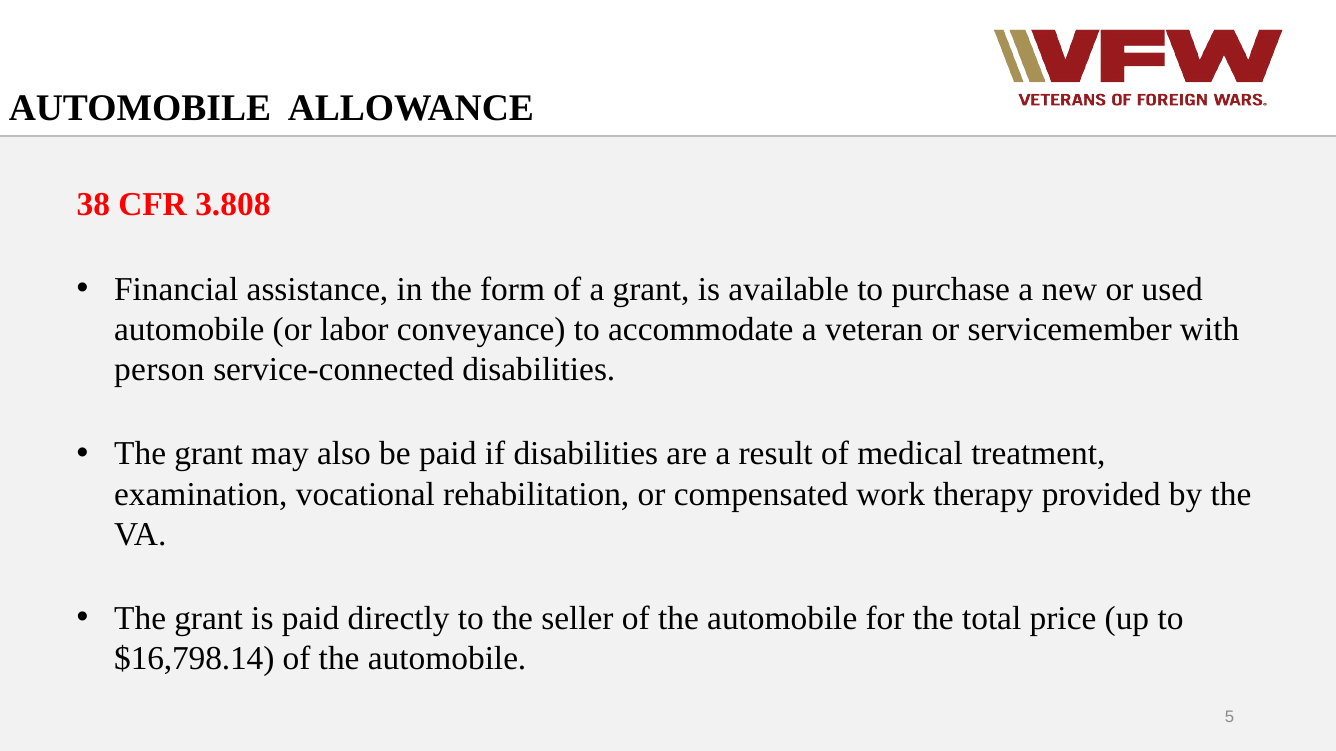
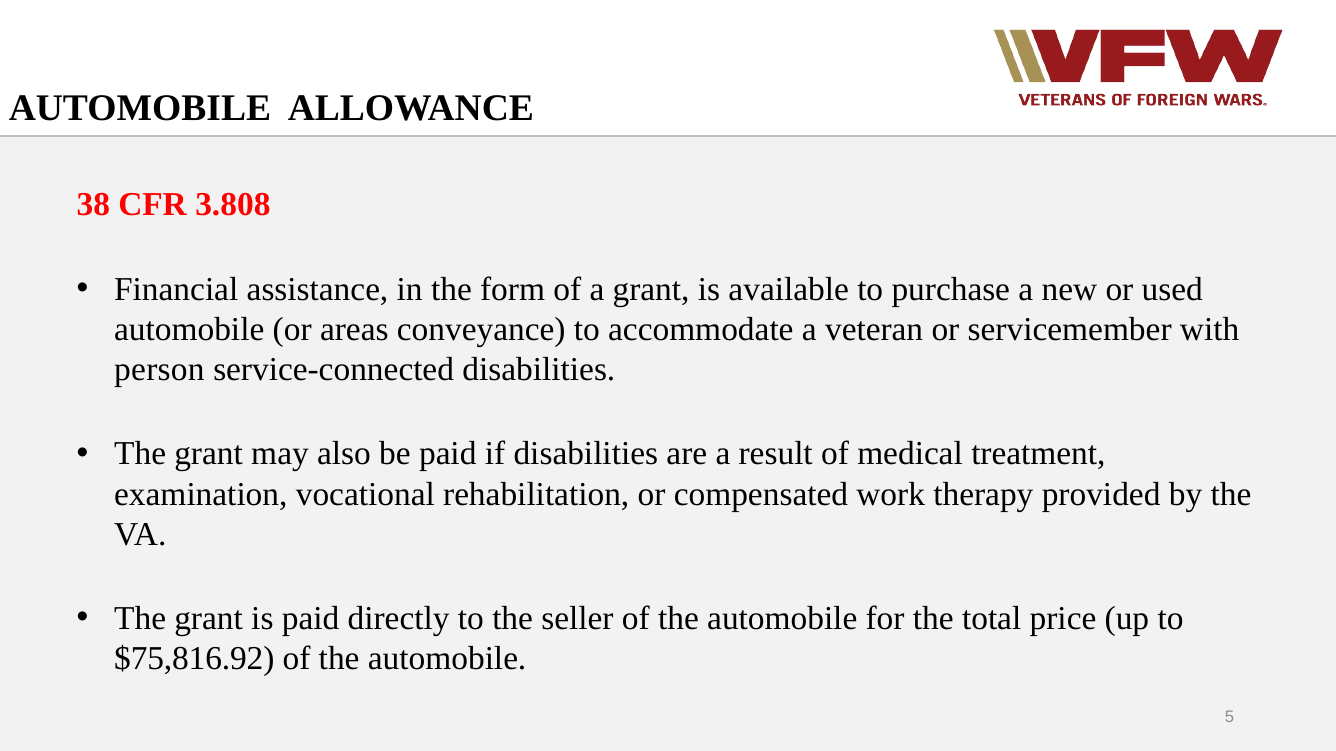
labor: labor -> areas (354, 330)
$16,798.14: $16,798.14 -> $75,816.92 (194, 659)
